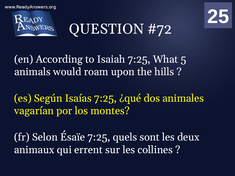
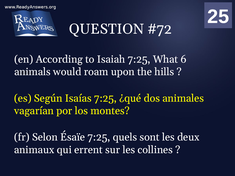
5: 5 -> 6 (184, 59)
